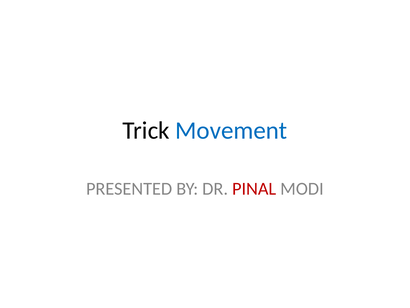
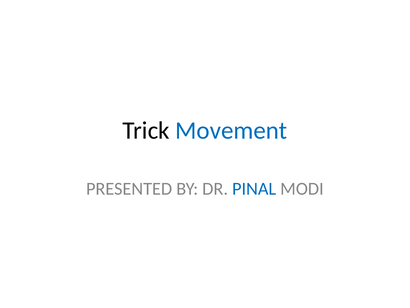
PINAL colour: red -> blue (254, 189)
